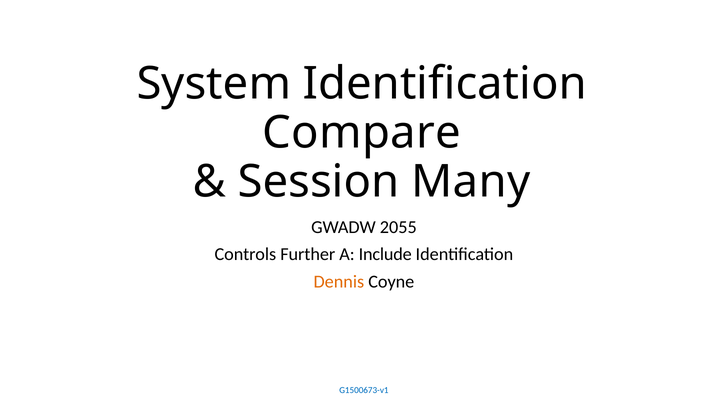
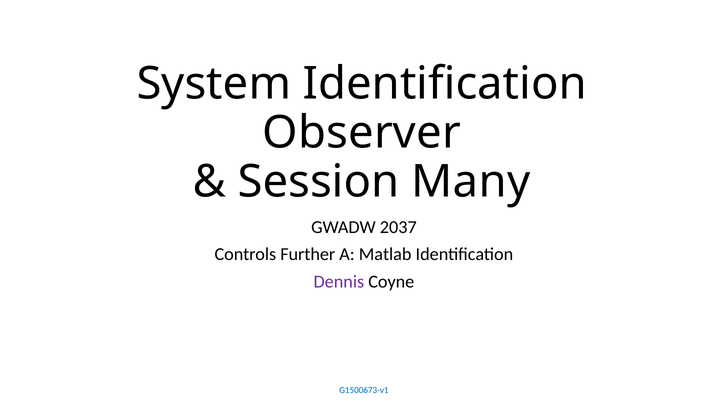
Compare: Compare -> Observer (362, 133)
2055: 2055 -> 2037 (398, 228)
Include: Include -> Matlab (385, 255)
Dennis colour: orange -> purple (339, 282)
